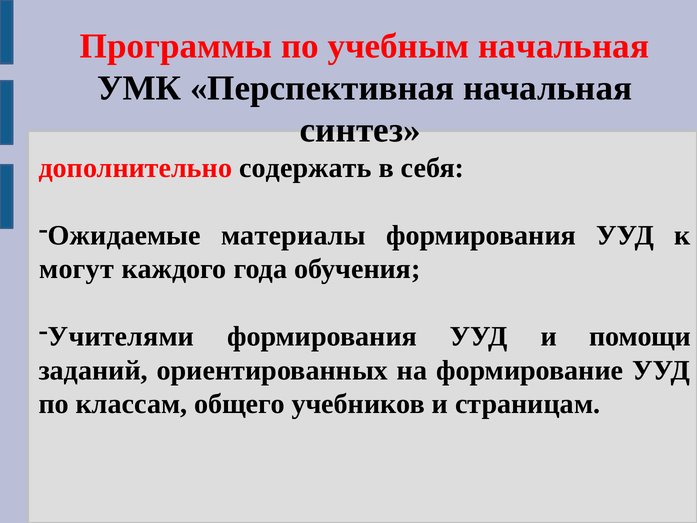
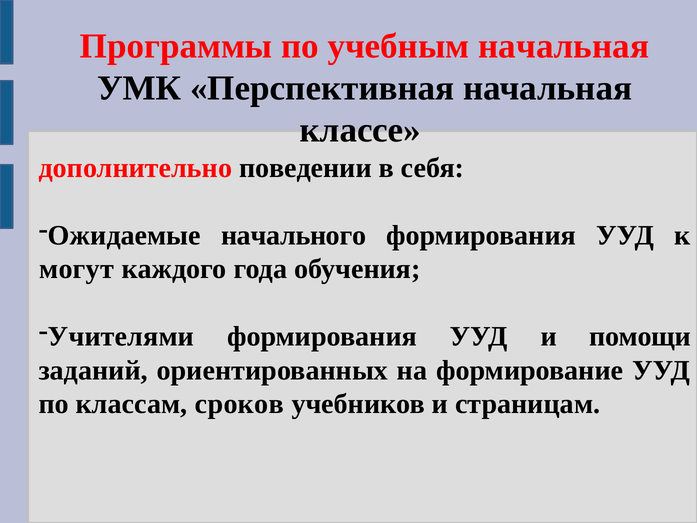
синтез: синтез -> классе (360, 130)
содержать: содержать -> поведении (305, 168)
материалы: материалы -> начального (294, 235)
общего: общего -> сроков (239, 404)
